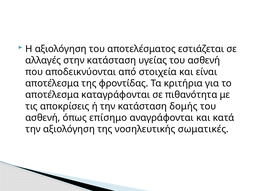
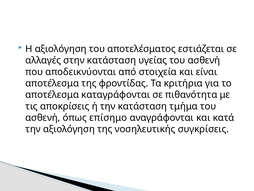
δομής: δομής -> τμήμα (184, 106)
σωματικές: σωματικές -> συγκρίσεις (203, 129)
